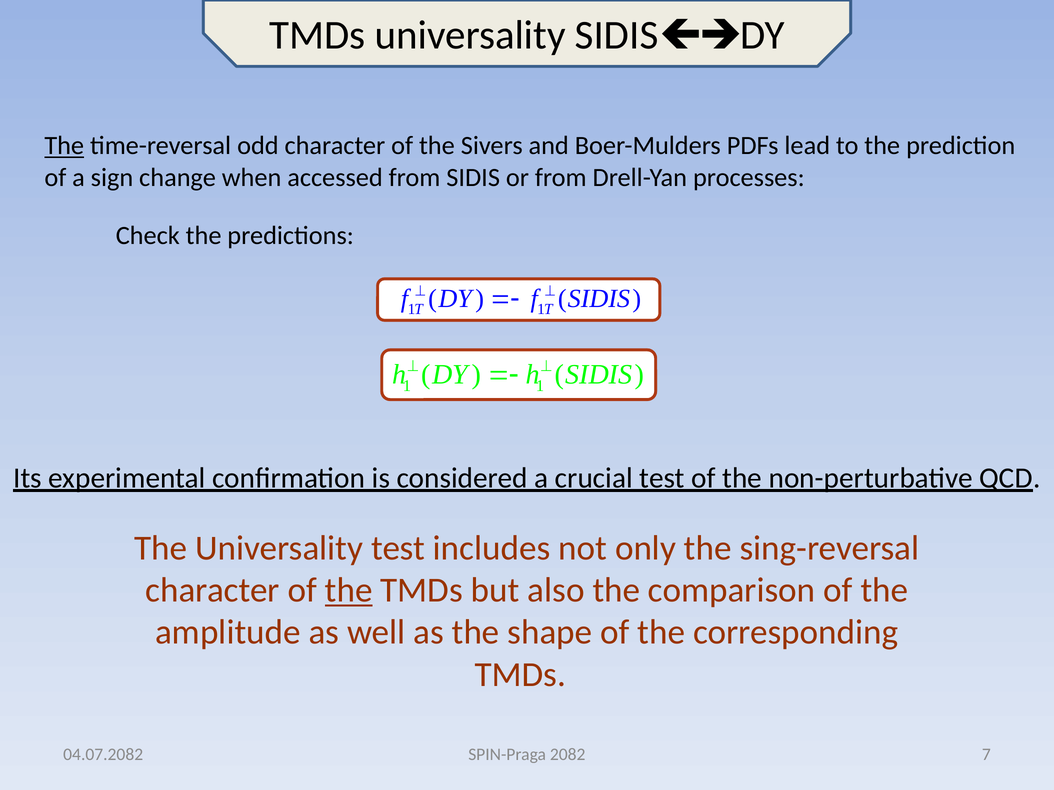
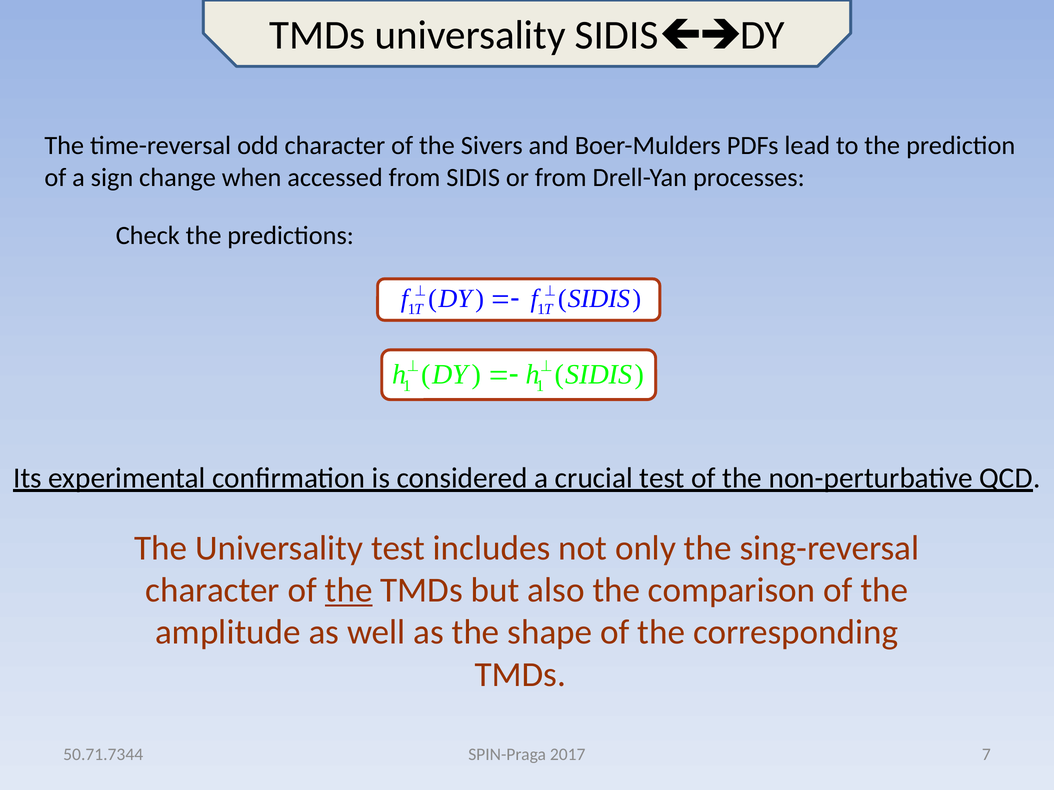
The underline: present -> none (64, 146)
2082: 2082 -> 2017 (568, 755)
04.07.2082: 04.07.2082 -> 50.71.7344 (103, 755)
